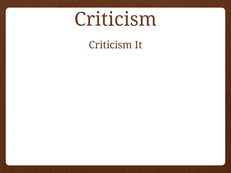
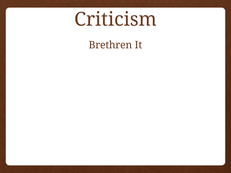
Criticism: Criticism -> Brethren (110, 45)
